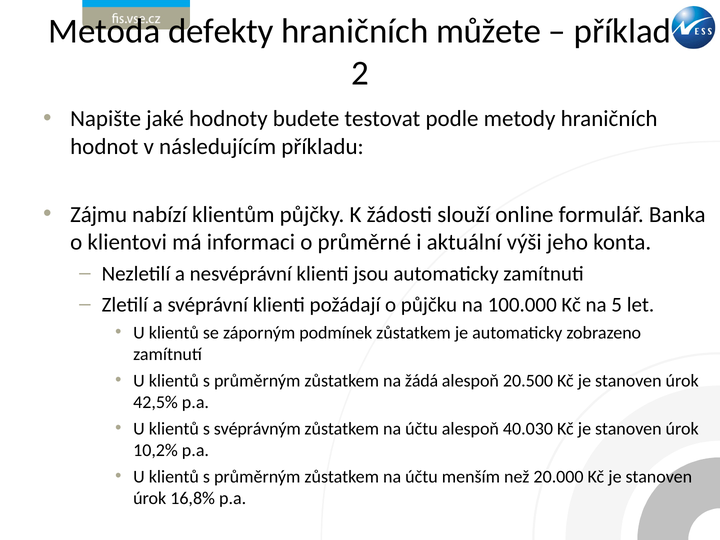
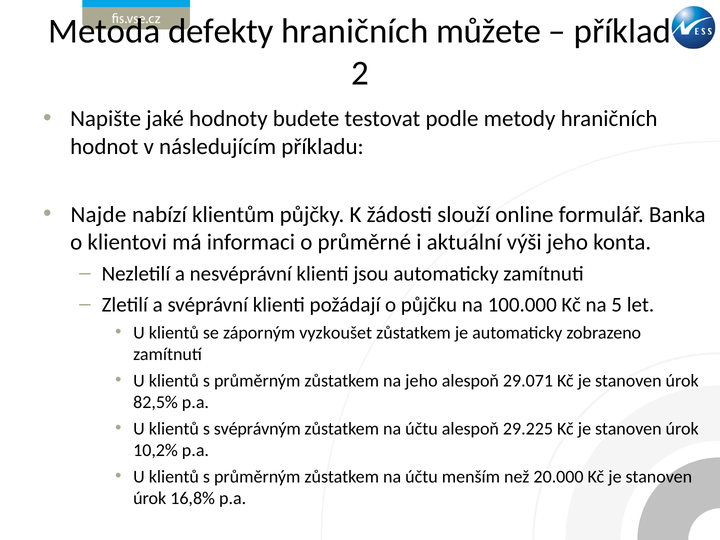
Zájmu: Zájmu -> Najde (98, 214)
podmínek: podmínek -> vyzkoušet (336, 333)
na žádá: žádá -> jeho (421, 381)
20.500: 20.500 -> 29.071 (528, 381)
42,5%: 42,5% -> 82,5% (156, 402)
40.030: 40.030 -> 29.225 (528, 429)
